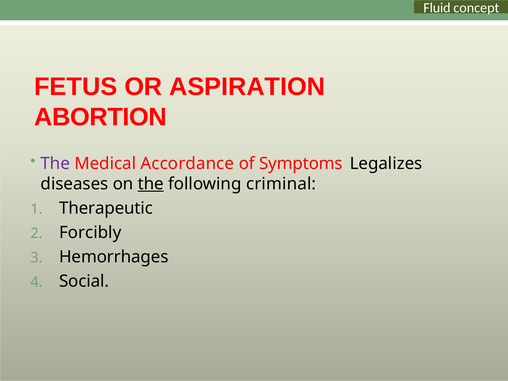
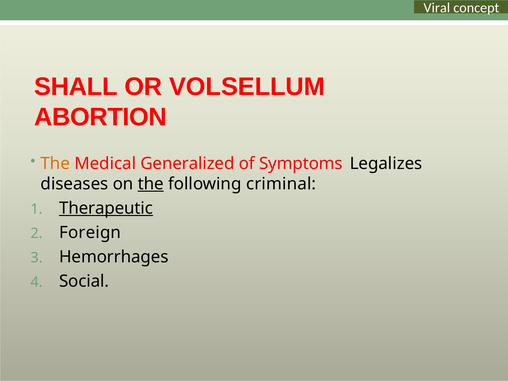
Fluid: Fluid -> Viral (437, 8)
FETUS: FETUS -> SHALL (76, 87)
ASPIRATION: ASPIRATION -> VOLSELLUM (247, 87)
The colour: purple -> orange (55, 163)
Accordance: Accordance -> Generalized (187, 163)
Therapeutic underline: none -> present (106, 208)
Forcibly: Forcibly -> Foreign (90, 233)
